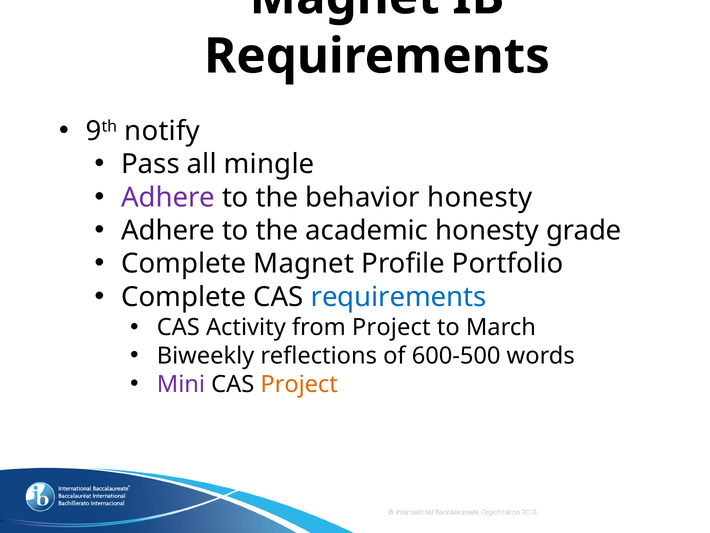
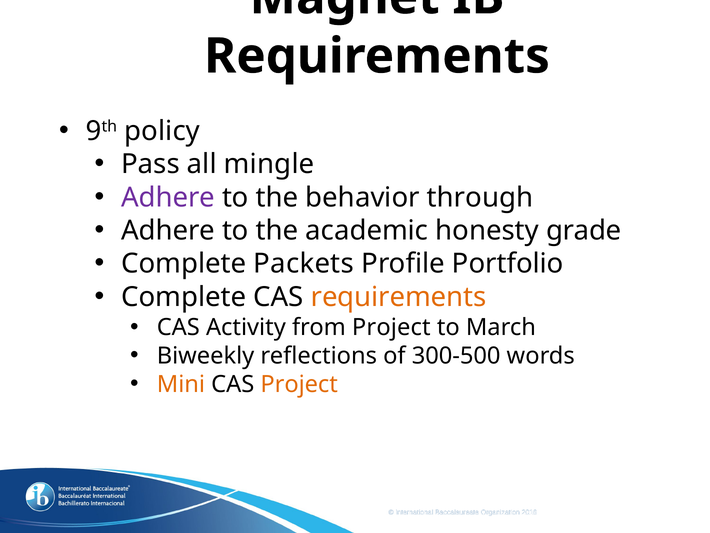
notify: notify -> policy (162, 131)
behavior honesty: honesty -> through (480, 197)
Complete Magnet: Magnet -> Packets (304, 264)
requirements colour: blue -> orange (398, 297)
600-500: 600-500 -> 300-500 (456, 356)
Mini colour: purple -> orange (181, 384)
